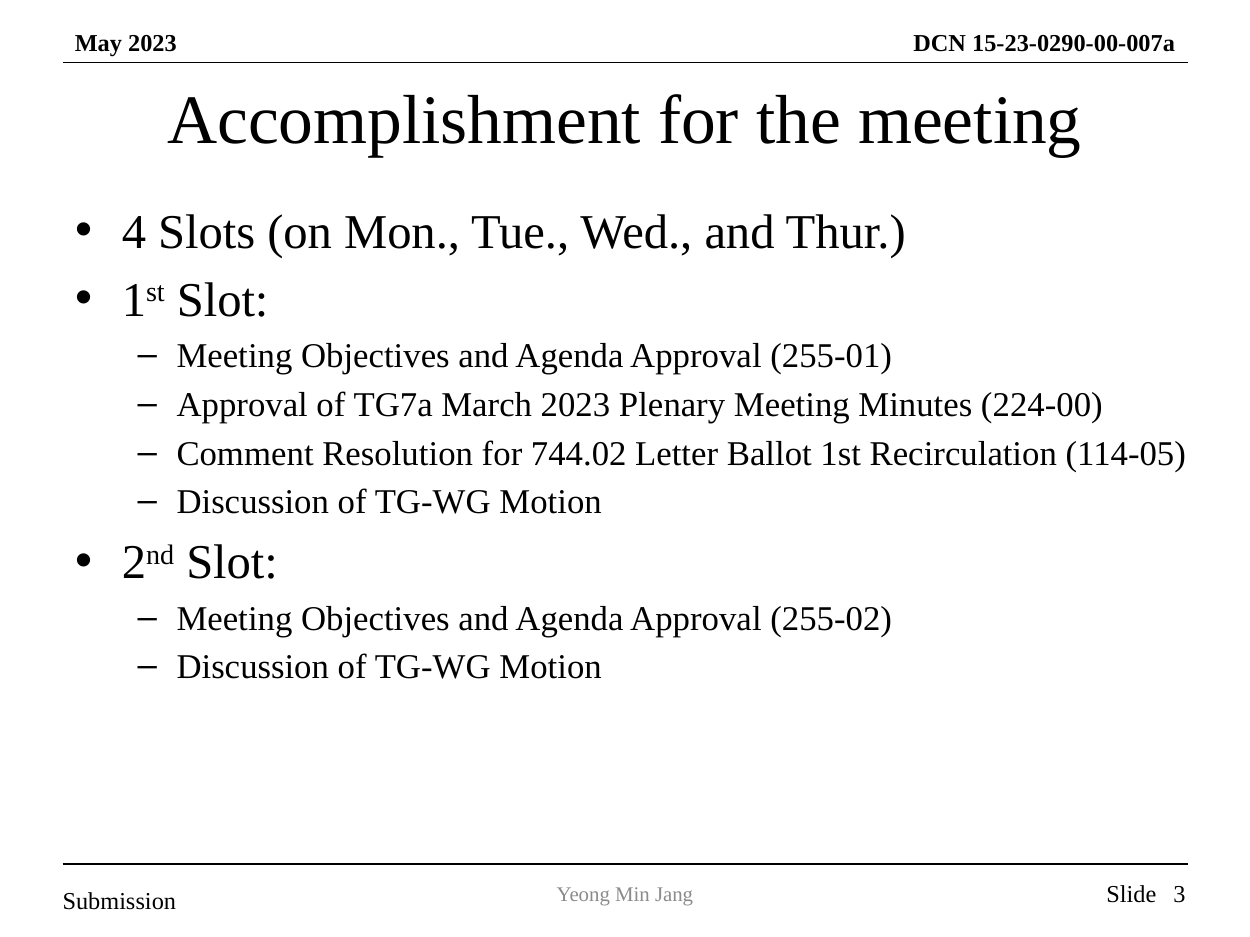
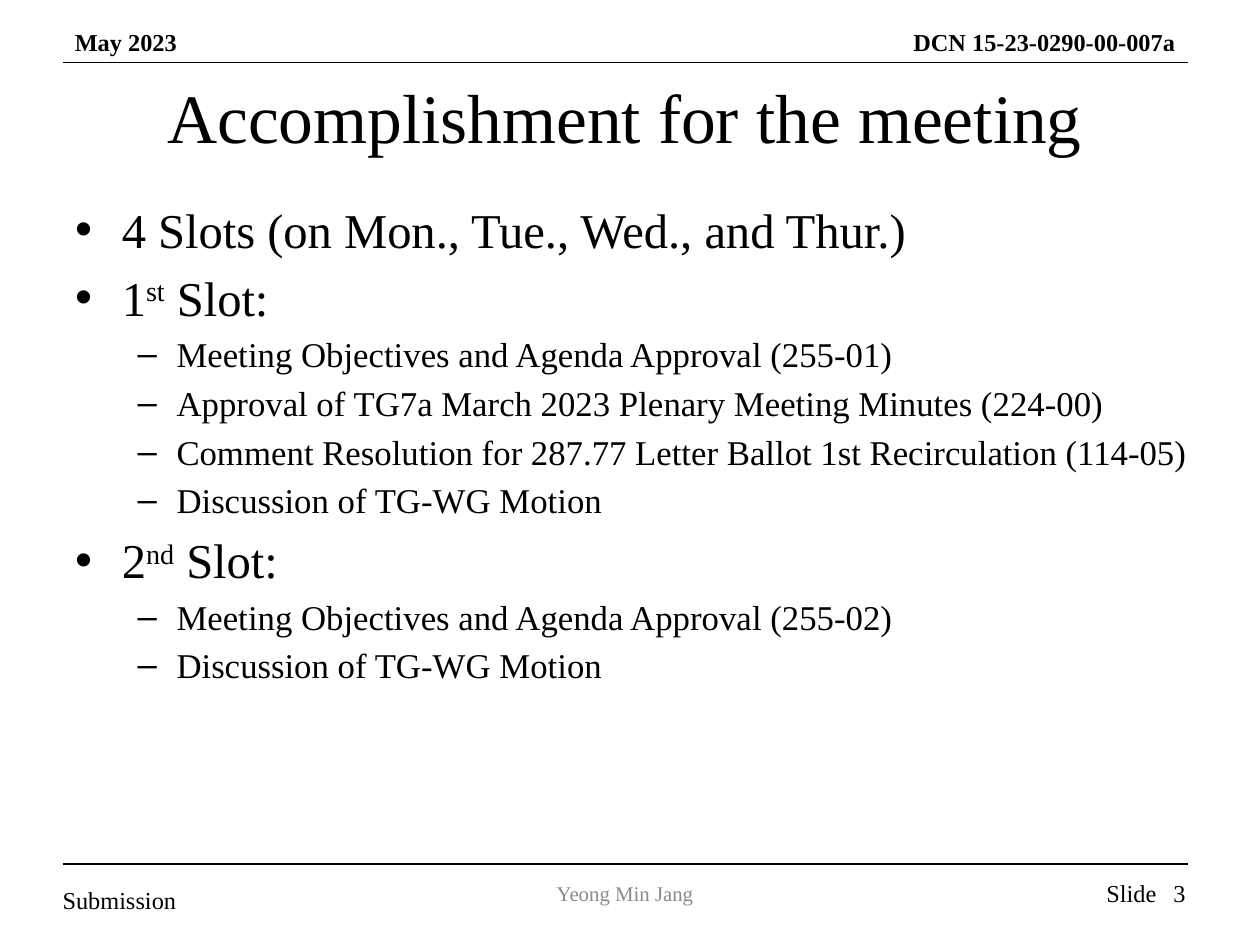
744.02: 744.02 -> 287.77 (579, 454)
